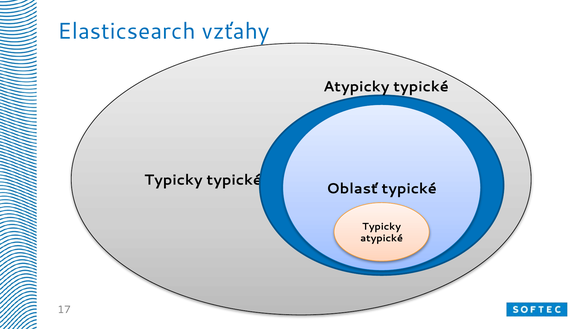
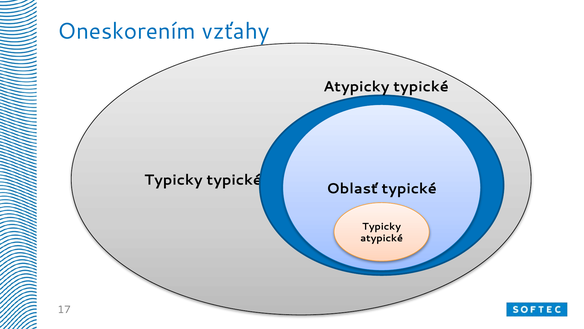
Elasticsearch: Elasticsearch -> Oneskorením (127, 31)
